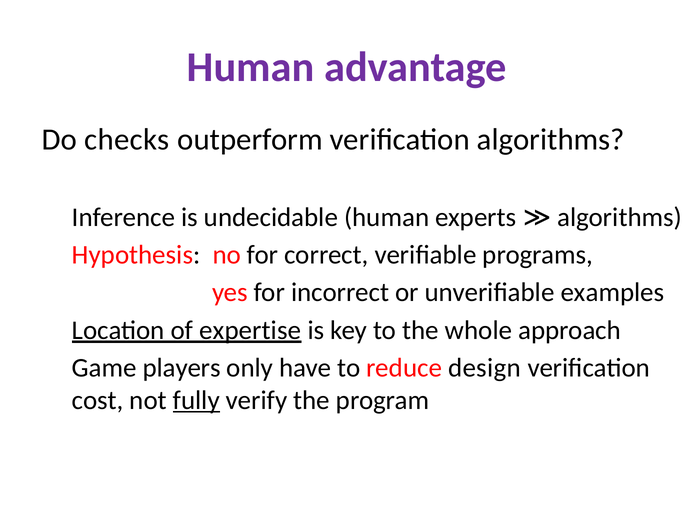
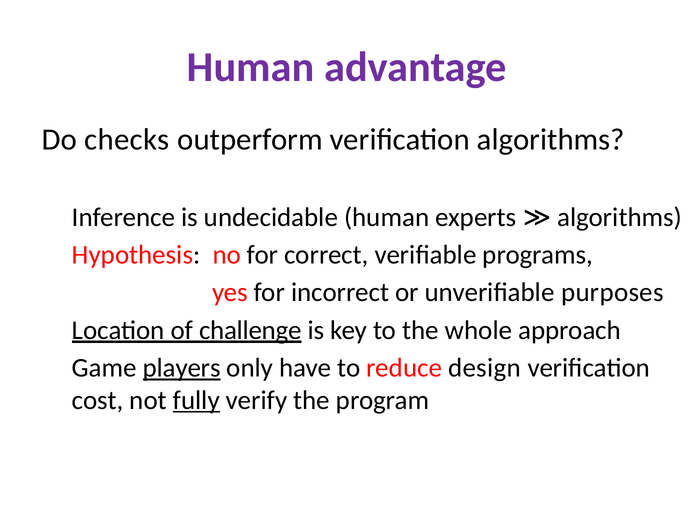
examples: examples -> purposes (612, 293)
expertise: expertise -> challenge (250, 331)
players underline: none -> present (182, 368)
